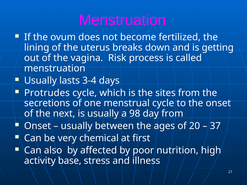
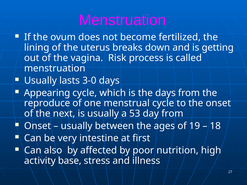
3-4: 3-4 -> 3-0 (89, 81)
Protrudes: Protrudes -> Appearing (47, 93)
the sites: sites -> days (165, 93)
secretions: secretions -> reproduce (47, 103)
98: 98 -> 53 (135, 114)
20: 20 -> 19 (195, 126)
37: 37 -> 18 (215, 126)
chemical: chemical -> intestine (99, 138)
